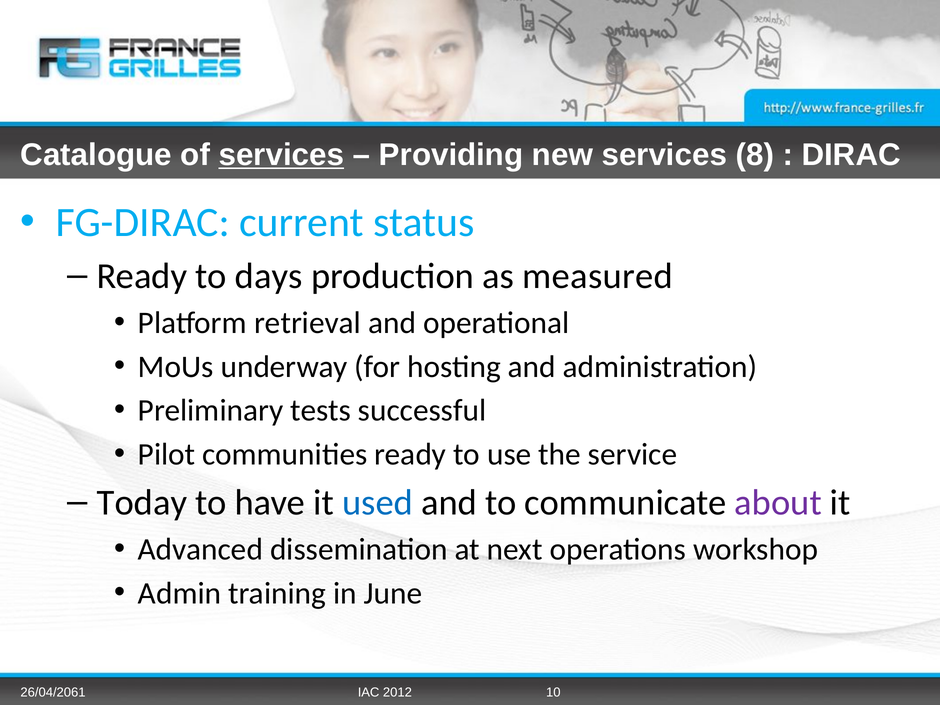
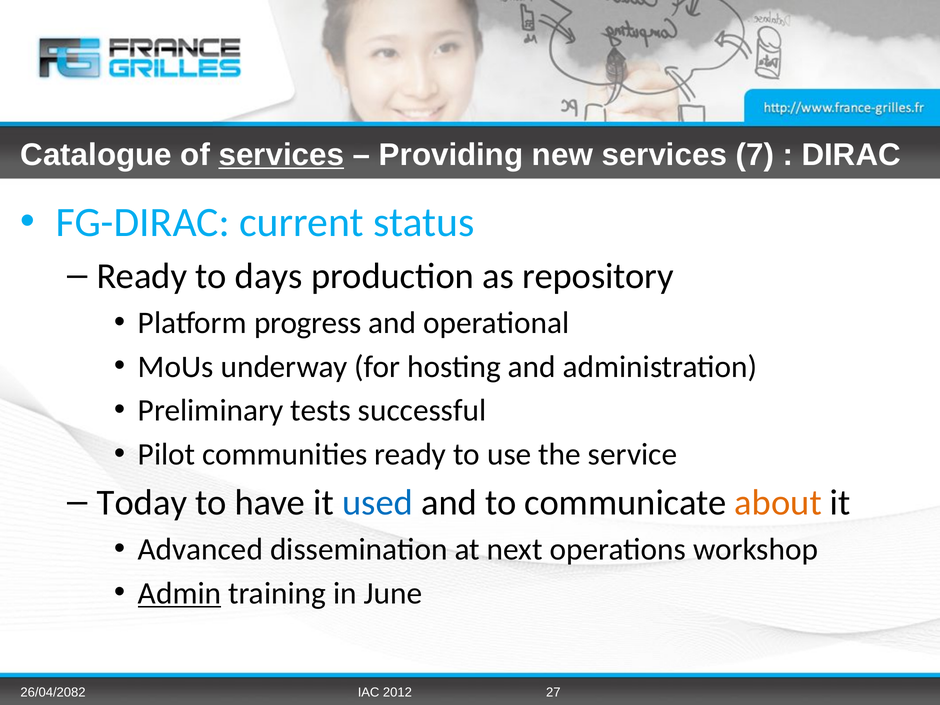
8: 8 -> 7 (755, 155)
measured: measured -> repository (598, 276)
retrieval: retrieval -> progress (308, 323)
about colour: purple -> orange (778, 503)
Admin underline: none -> present (180, 593)
26/04/2061: 26/04/2061 -> 26/04/2082 (53, 692)
10: 10 -> 27 (553, 692)
